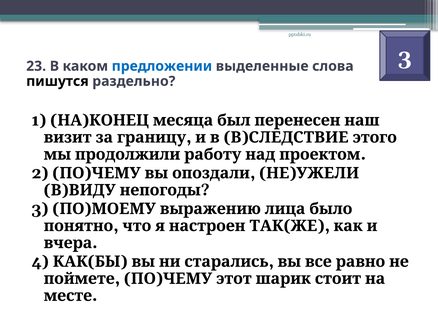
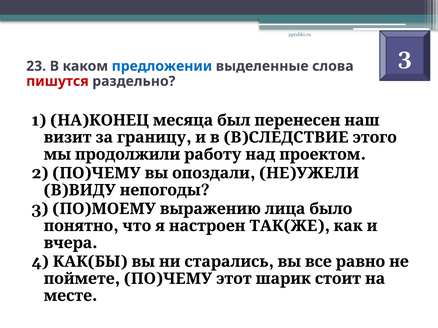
пишутся colour: black -> red (57, 81)
